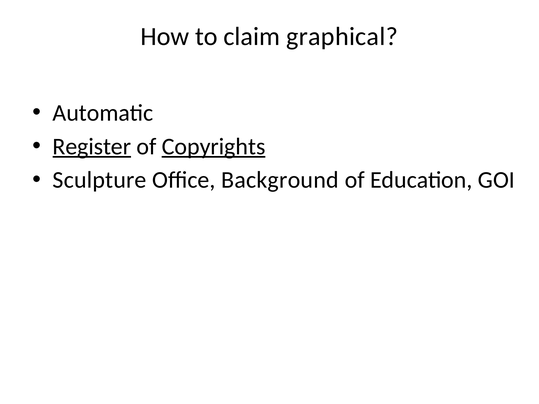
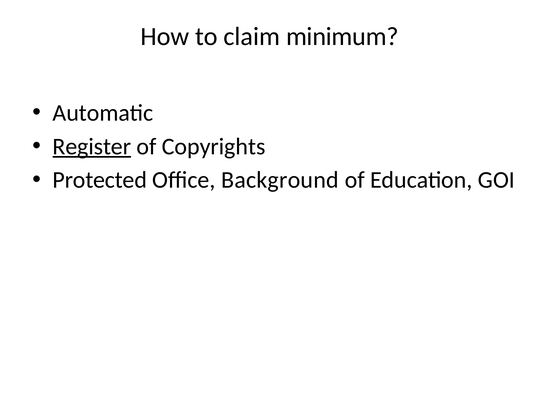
graphical: graphical -> minimum (342, 36)
Copyrights underline: present -> none (214, 147)
Sculpture: Sculpture -> Protected (100, 180)
